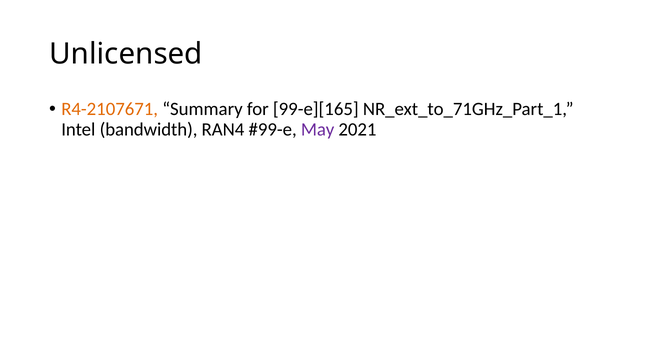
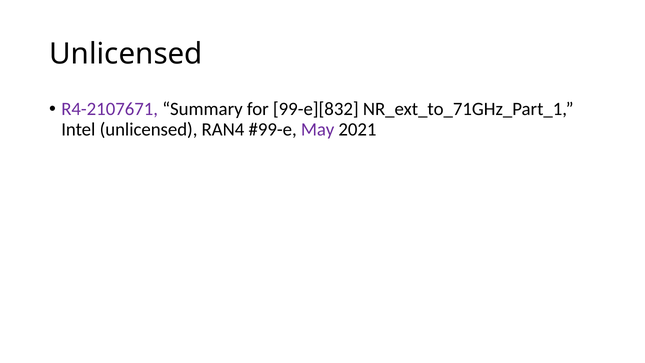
R4-2107671 colour: orange -> purple (110, 109)
99-e][165: 99-e][165 -> 99-e][832 (316, 109)
Intel bandwidth: bandwidth -> unlicensed (149, 129)
